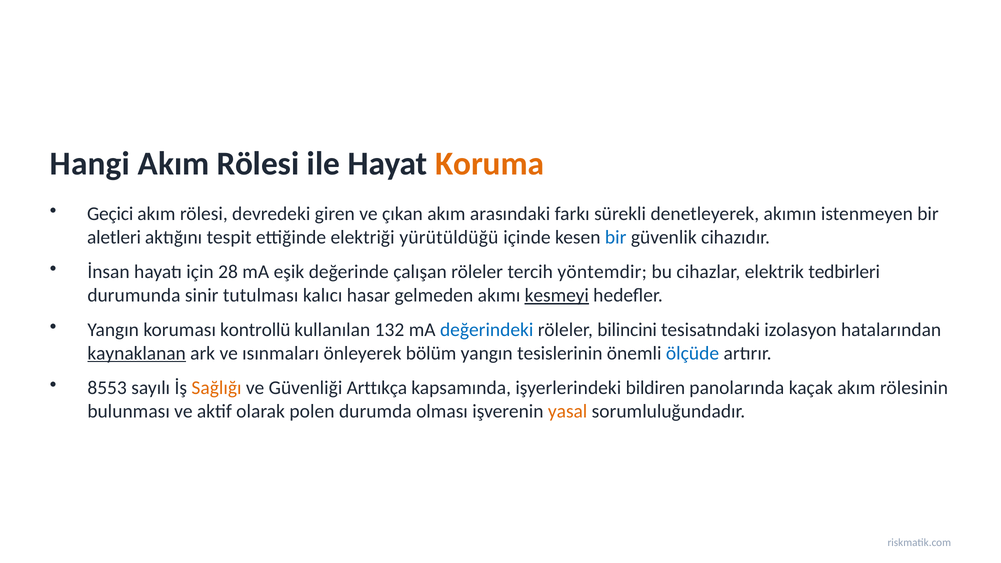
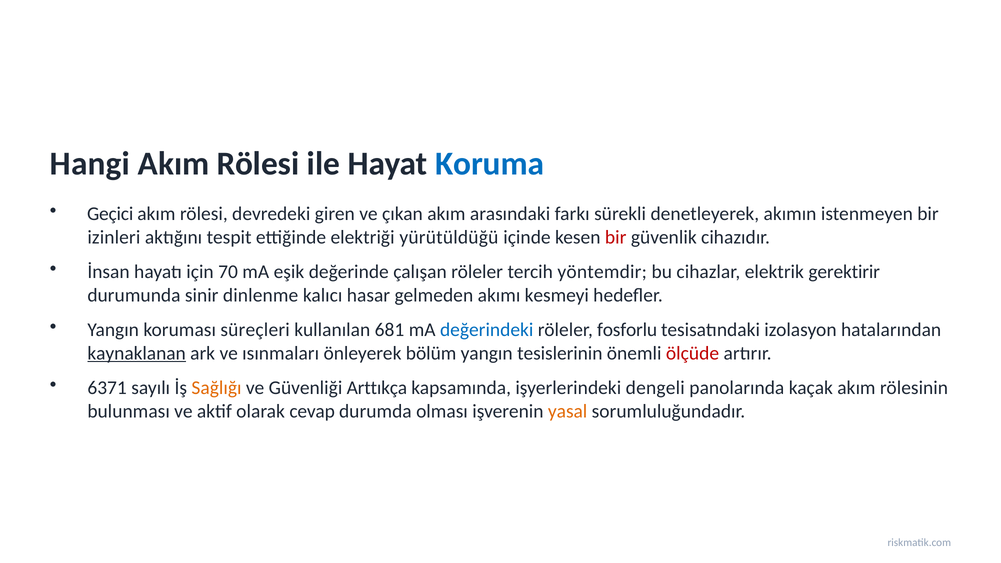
Koruma colour: orange -> blue (490, 164)
aletleri: aletleri -> izinleri (114, 237)
bir colour: blue -> red (616, 237)
28: 28 -> 70 (228, 272)
tedbirleri: tedbirleri -> gerektirir (844, 272)
tutulması: tutulması -> dinlenme (261, 295)
kesmeyi underline: present -> none (557, 295)
kontrollü: kontrollü -> süreçleri (255, 330)
132: 132 -> 681 (389, 330)
bilincini: bilincini -> fosforlu (627, 330)
ölçüde colour: blue -> red (693, 353)
8553: 8553 -> 6371 (107, 388)
bildiren: bildiren -> dengeli (655, 388)
polen: polen -> cevap (312, 411)
